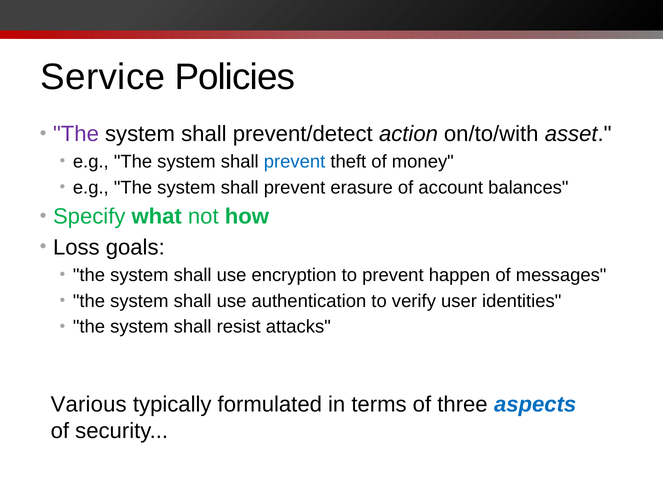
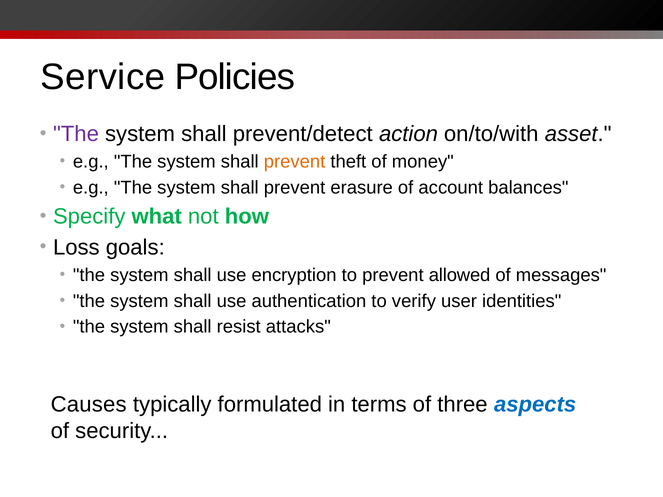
prevent colour: blue -> orange (295, 162)
happen: happen -> allowed (460, 275)
Various: Various -> Causes (89, 405)
